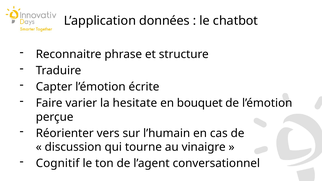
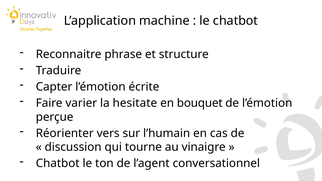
données: données -> machine (164, 21)
Cognitif: Cognitif -> Chatbot (58, 164)
